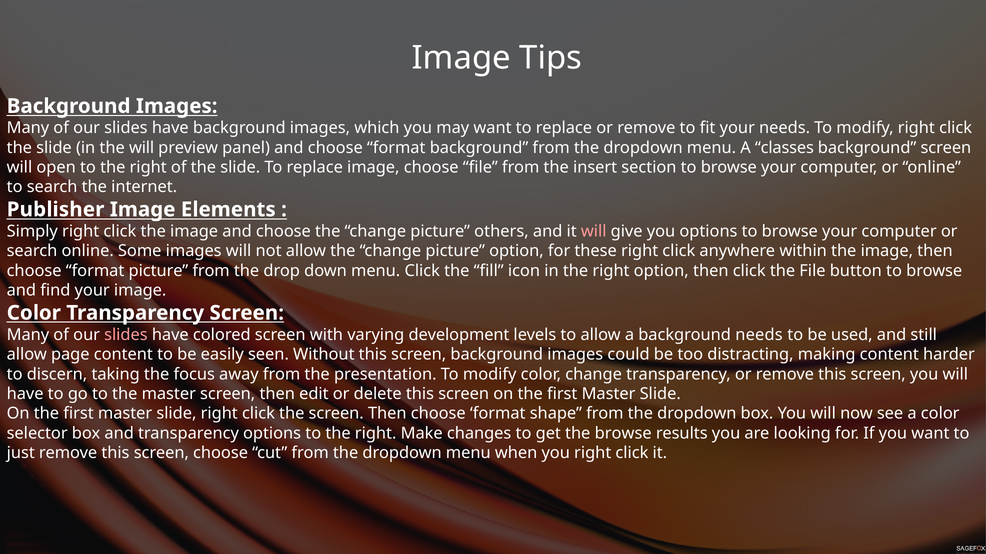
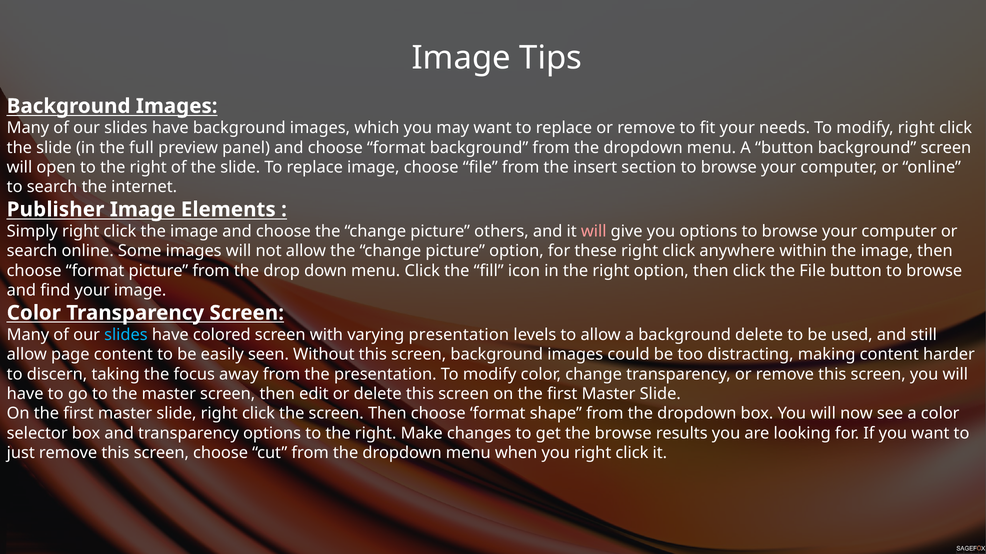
the will: will -> full (141, 148)
A classes: classes -> button (784, 148)
slides colour: pink -> light blue (126, 335)
varying development: development -> presentation (459, 335)
background needs: needs -> delete (759, 335)
